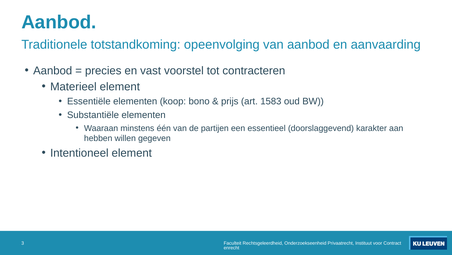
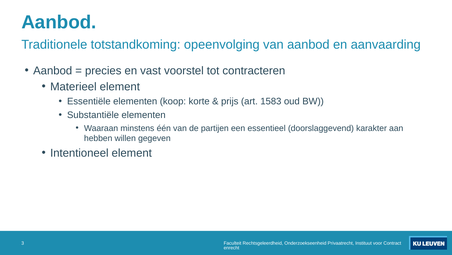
bono: bono -> korte (199, 101)
